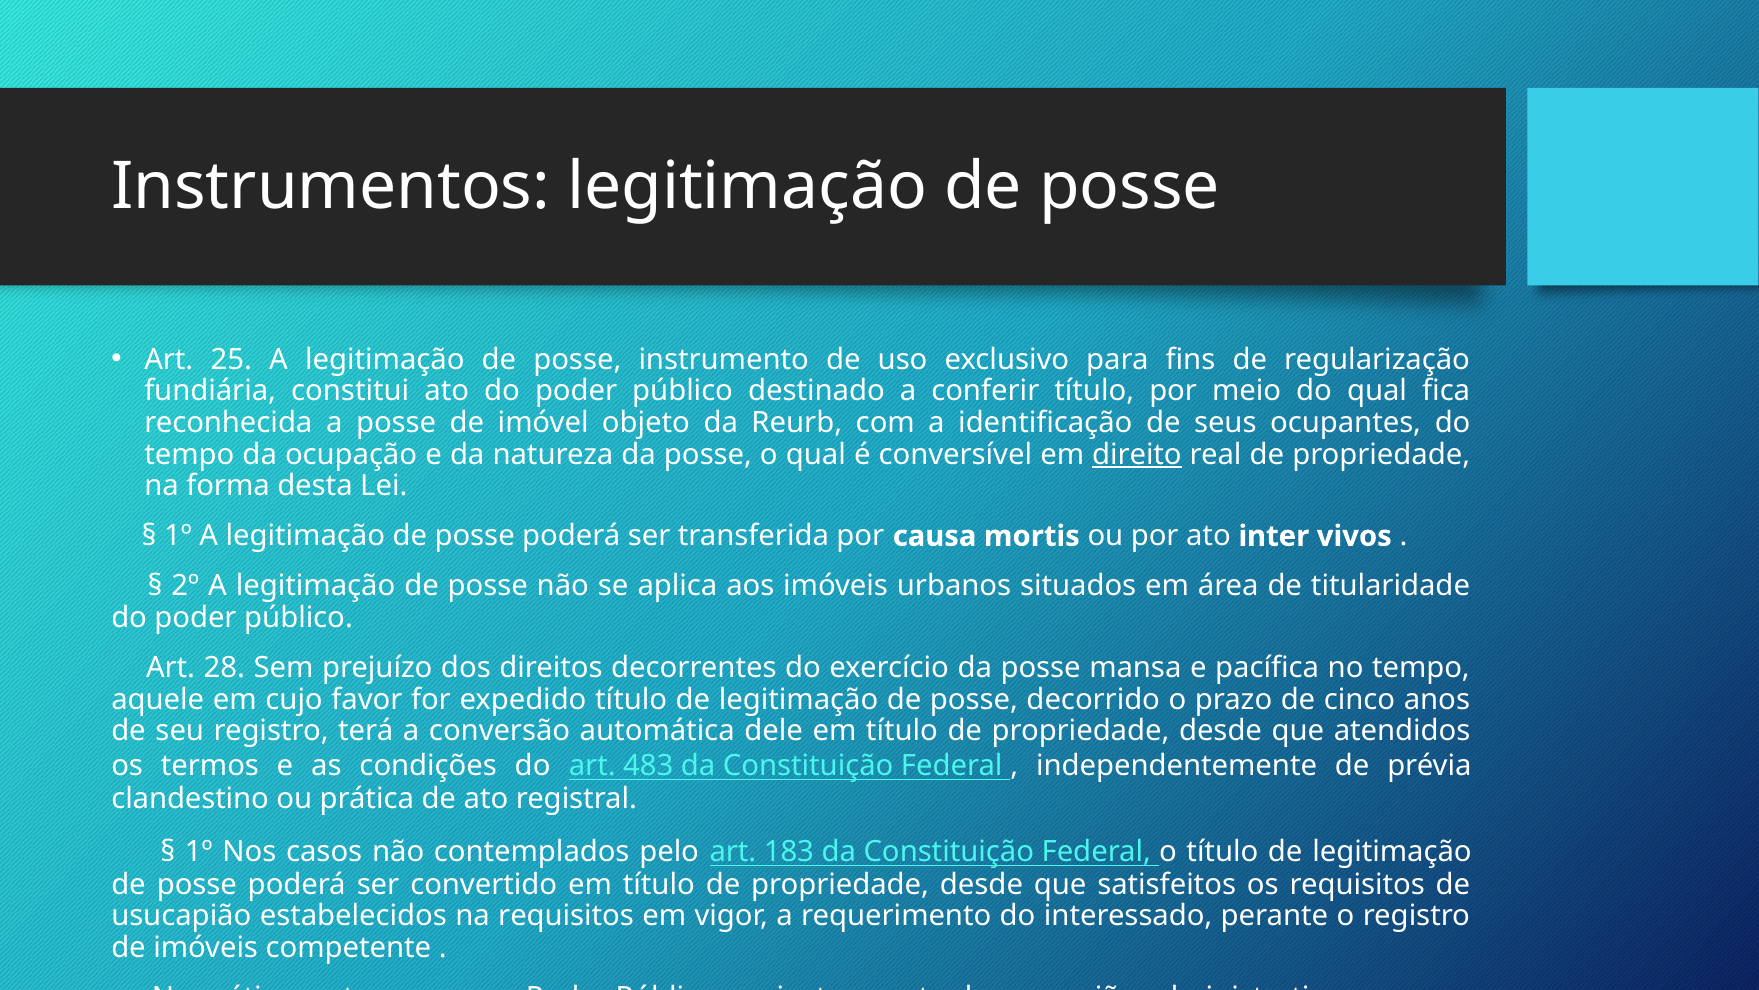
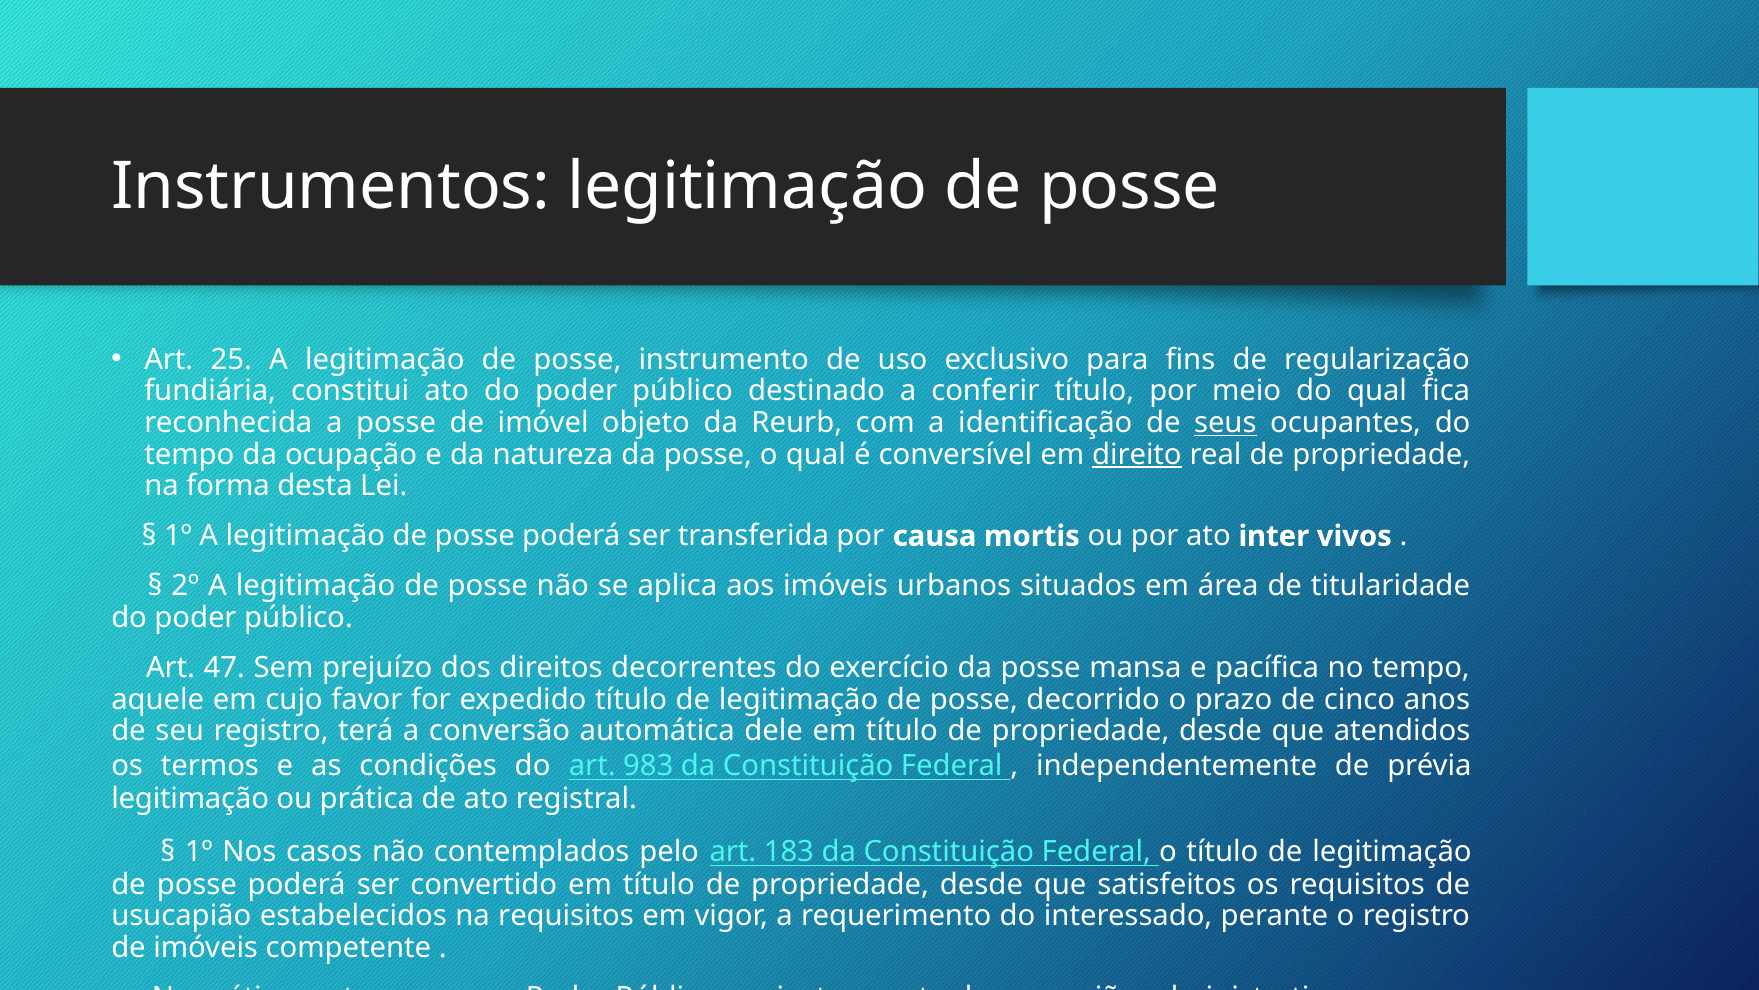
seus underline: none -> present (1225, 423)
28: 28 -> 47 (224, 667)
483: 483 -> 983 (648, 766)
clandestino: clandestino -> legitimação (190, 798)
